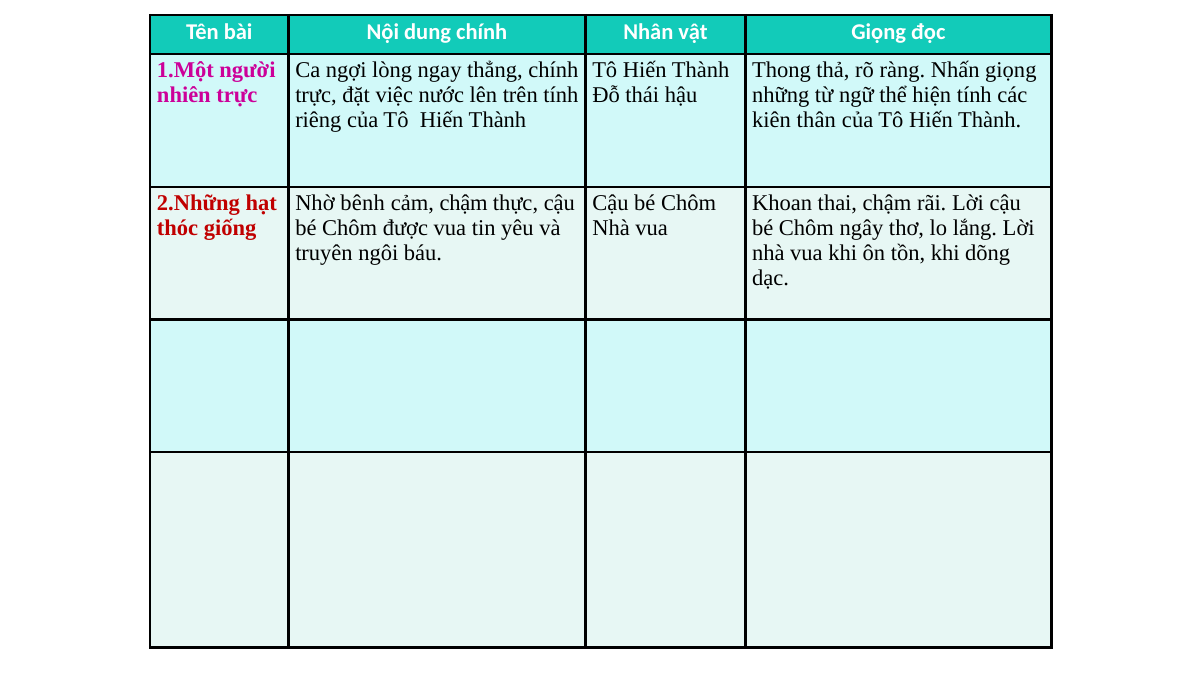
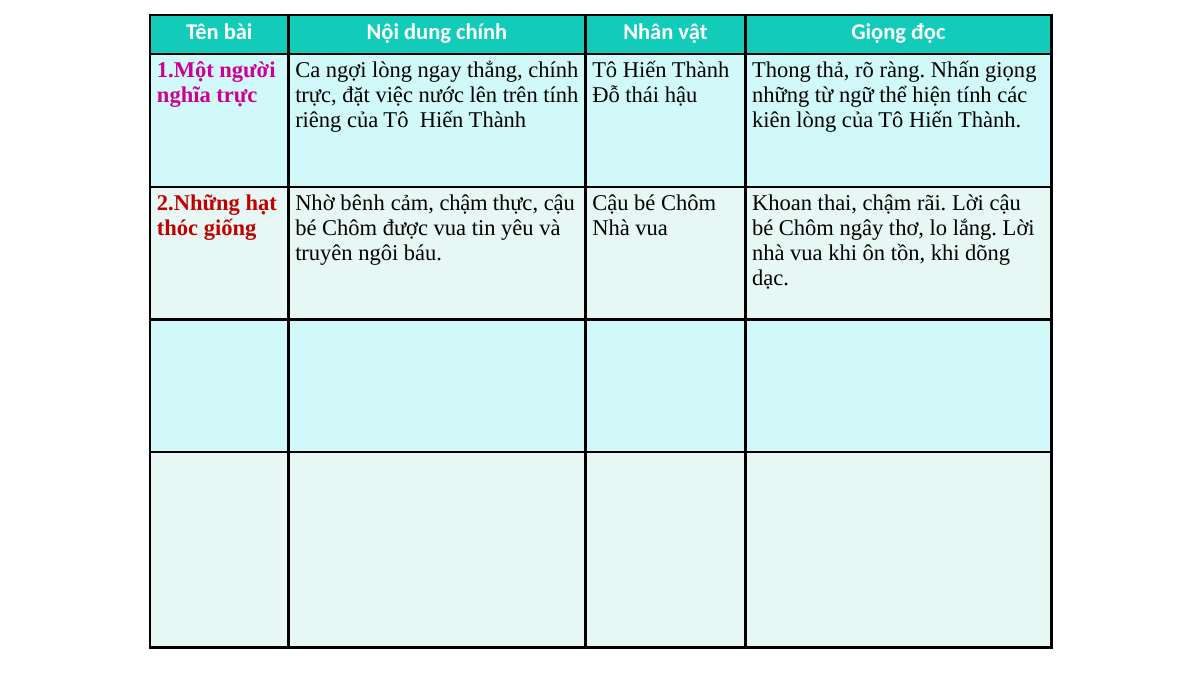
nhiên: nhiên -> nghĩa (184, 95)
kiên thân: thân -> lòng (816, 120)
